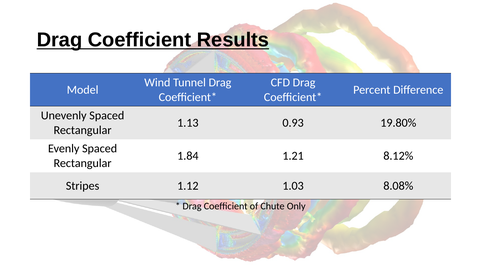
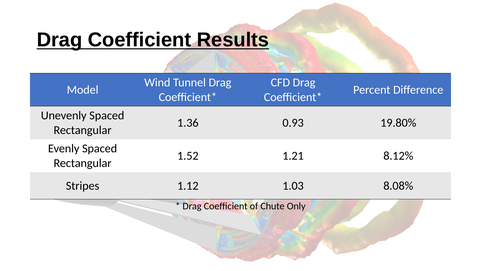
1.13: 1.13 -> 1.36 (188, 123)
1.84: 1.84 -> 1.52 (188, 156)
